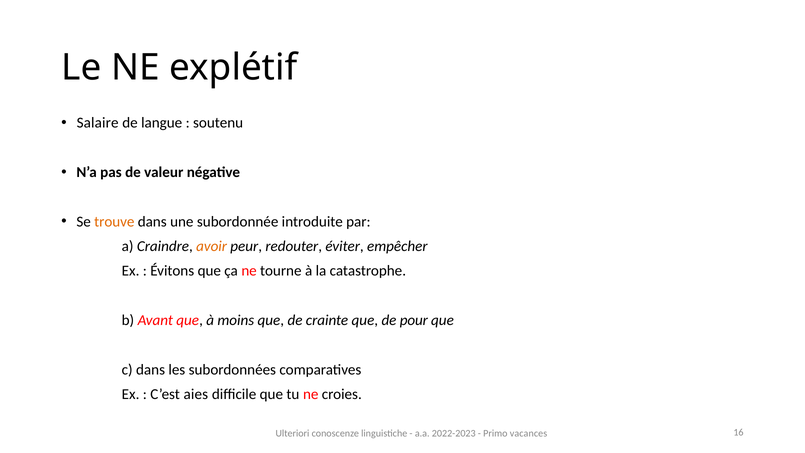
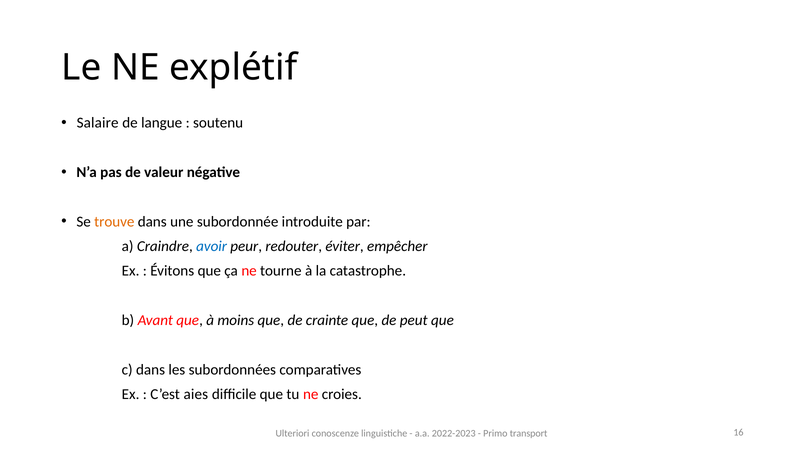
avoir colour: orange -> blue (212, 246)
pour: pour -> peut (414, 320)
vacances: vacances -> transport (529, 433)
